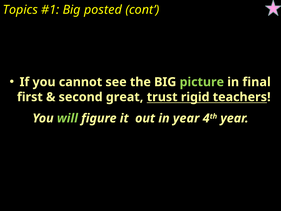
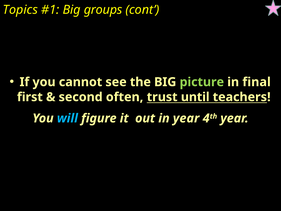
posted: posted -> groups (103, 10)
great: great -> often (125, 97)
rigid: rigid -> until (195, 97)
will colour: light green -> light blue (67, 118)
